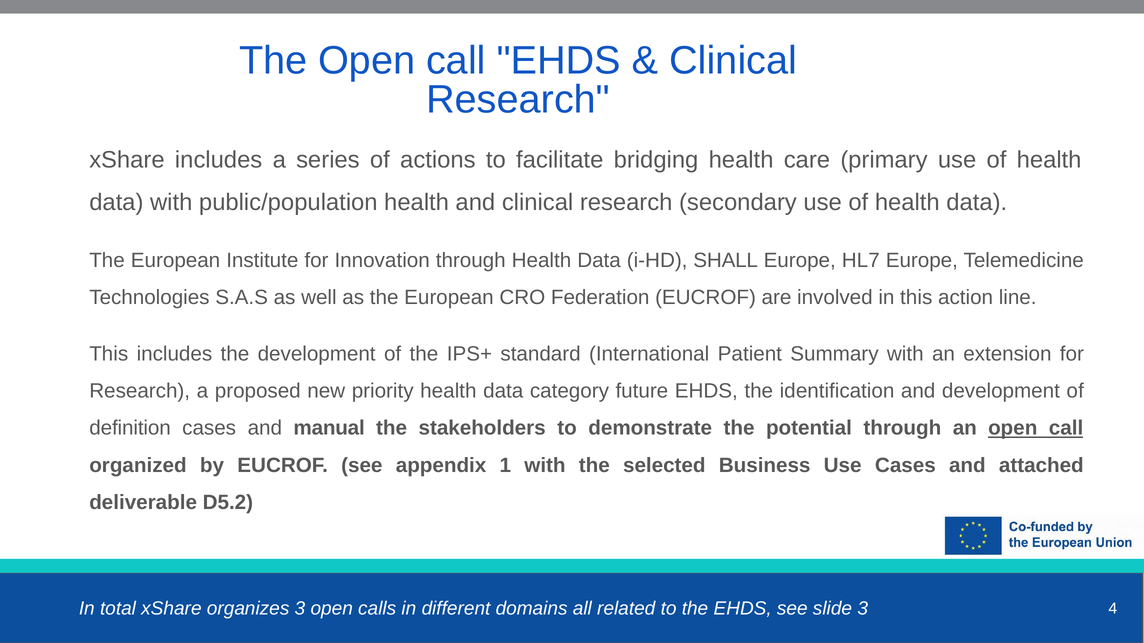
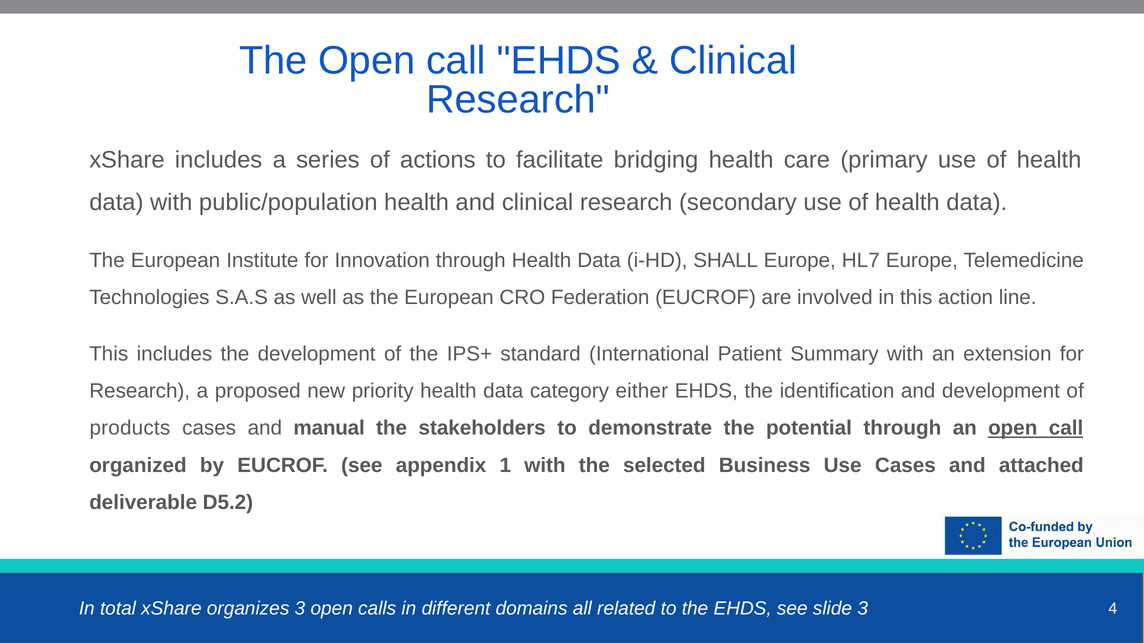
future: future -> either (642, 391)
definition: definition -> products (130, 428)
